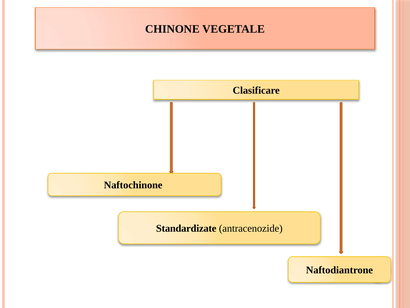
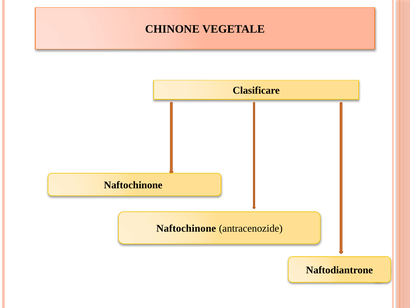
Standardizate: Standardizate -> Naftochinone (186, 228)
